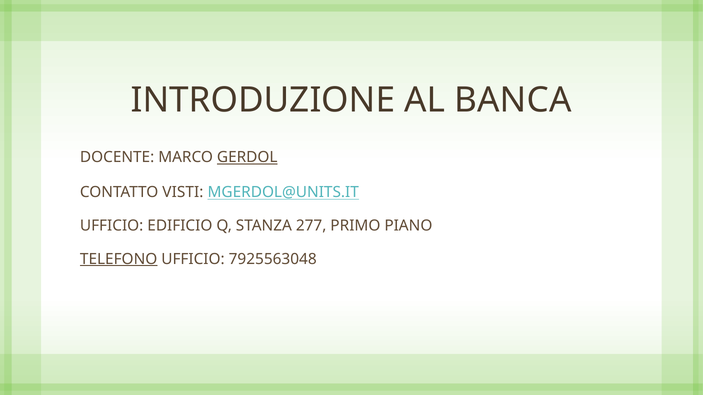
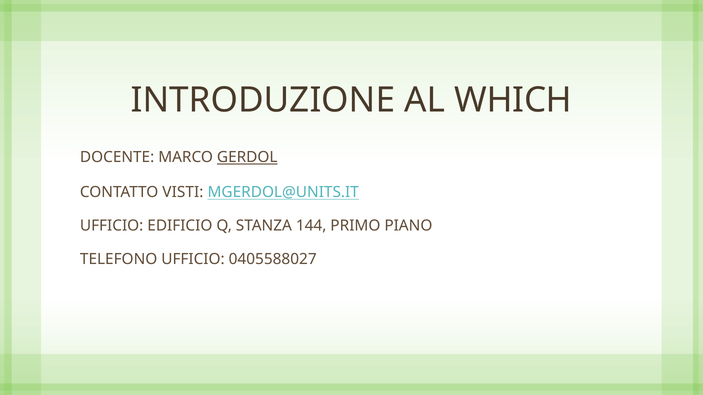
BANCA: BANCA -> WHICH (513, 100)
277: 277 -> 144 (311, 226)
TELEFONO underline: present -> none (119, 259)
7925563048: 7925563048 -> 0405588027 (273, 259)
